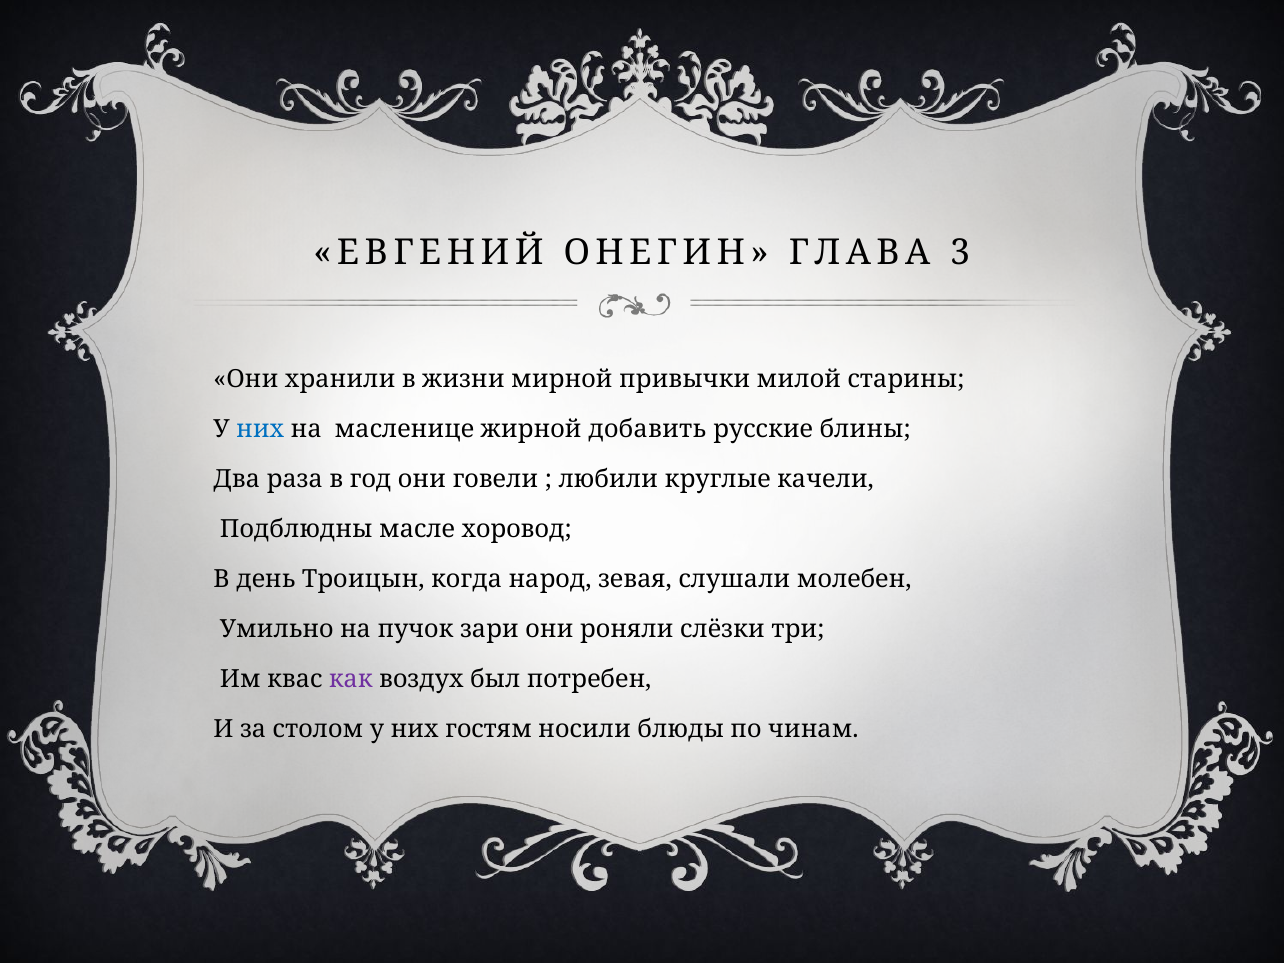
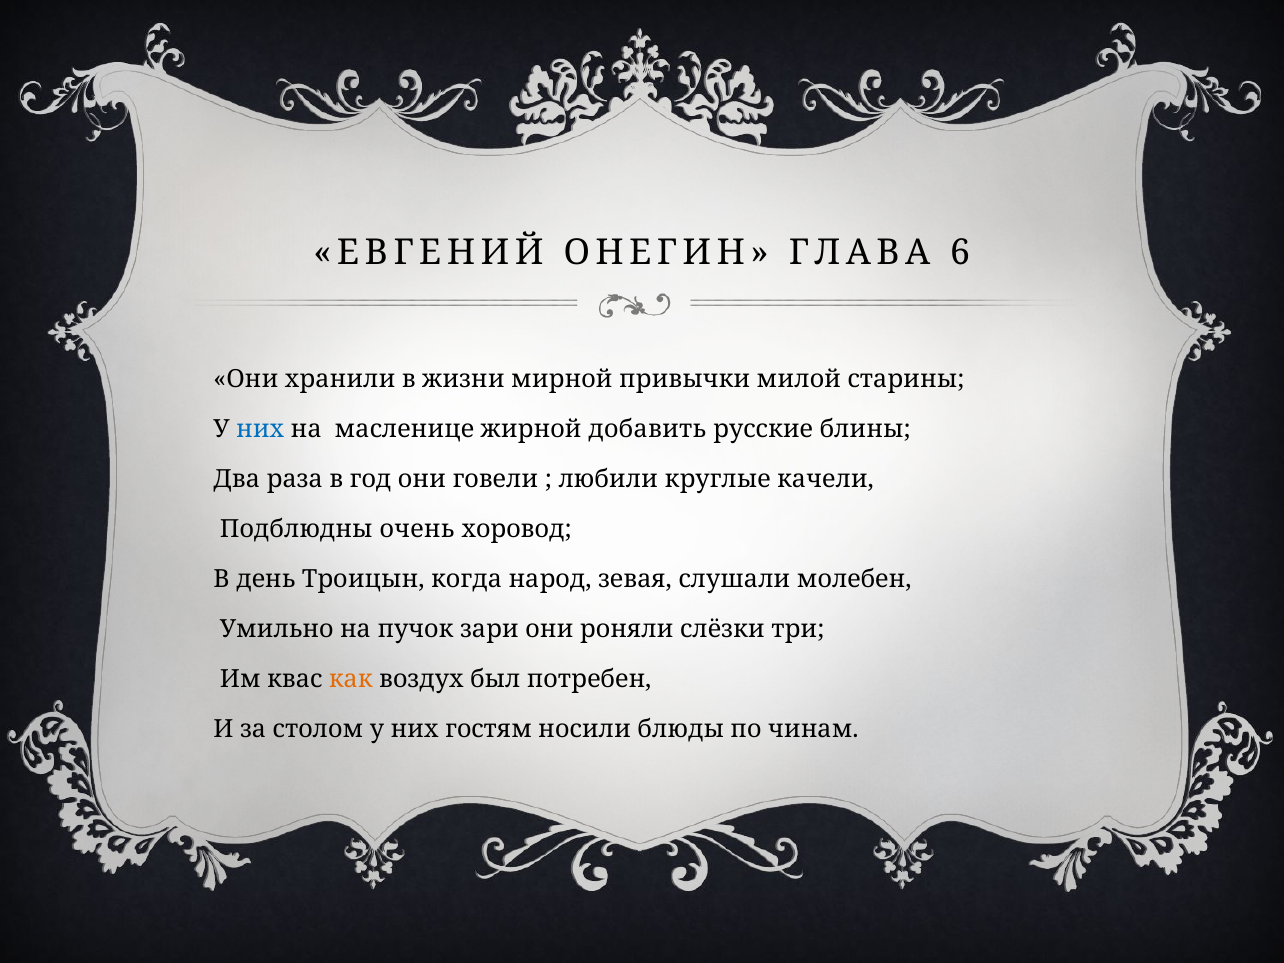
3: 3 -> 6 (960, 253)
масле: масле -> очень (417, 529)
как colour: purple -> orange (351, 680)
